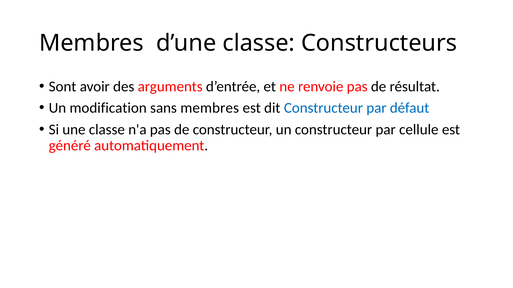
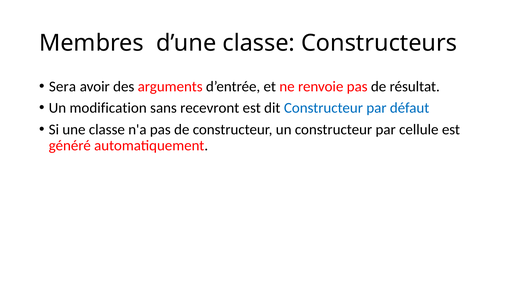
Sont: Sont -> Sera (62, 87)
sans membres: membres -> recevront (210, 108)
